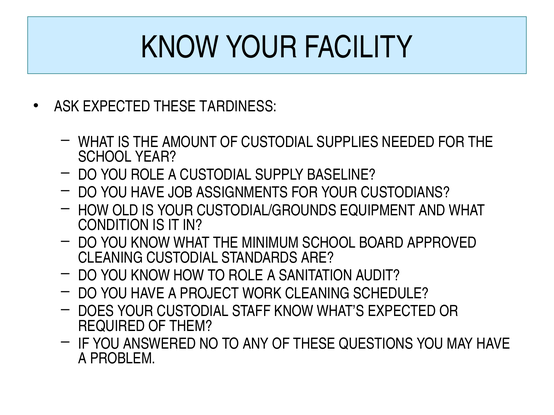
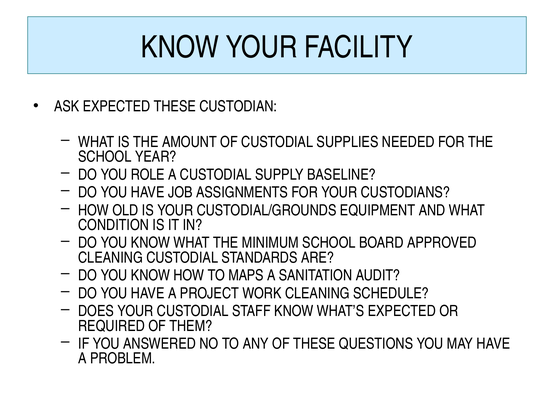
TARDINESS: TARDINESS -> CUSTODIAN (238, 106)
TO ROLE: ROLE -> MAPS (246, 276)
